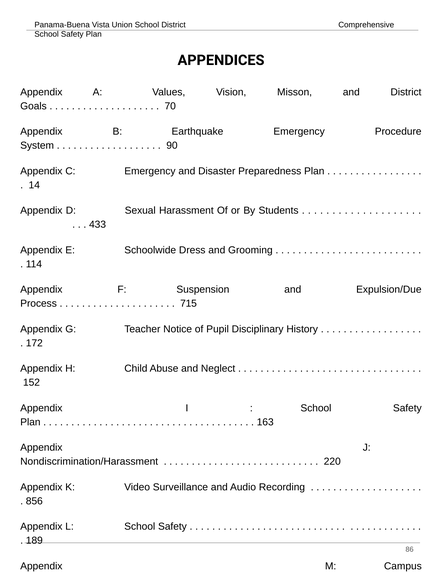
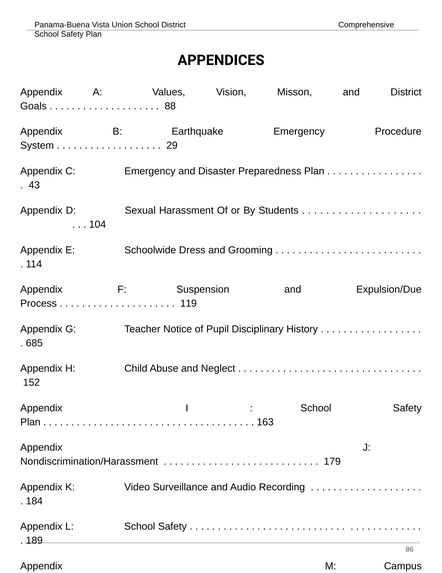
70: 70 -> 88 (170, 106)
90: 90 -> 29 (172, 145)
14: 14 -> 43 (34, 185)
433: 433 -> 104 (98, 224)
715: 715 -> 119 (189, 303)
172: 172 -> 685 (34, 342)
220: 220 -> 179 (332, 461)
856: 856 -> 184 (34, 500)
